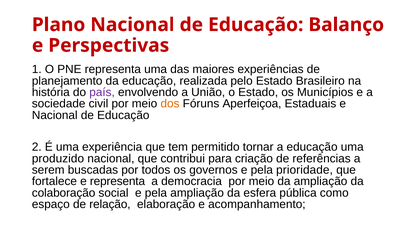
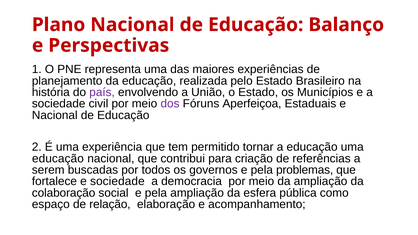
dos colour: orange -> purple (170, 104)
produzido: produzido -> educação (58, 159)
prioridade: prioridade -> problemas (305, 170)
e representa: representa -> sociedade (117, 181)
